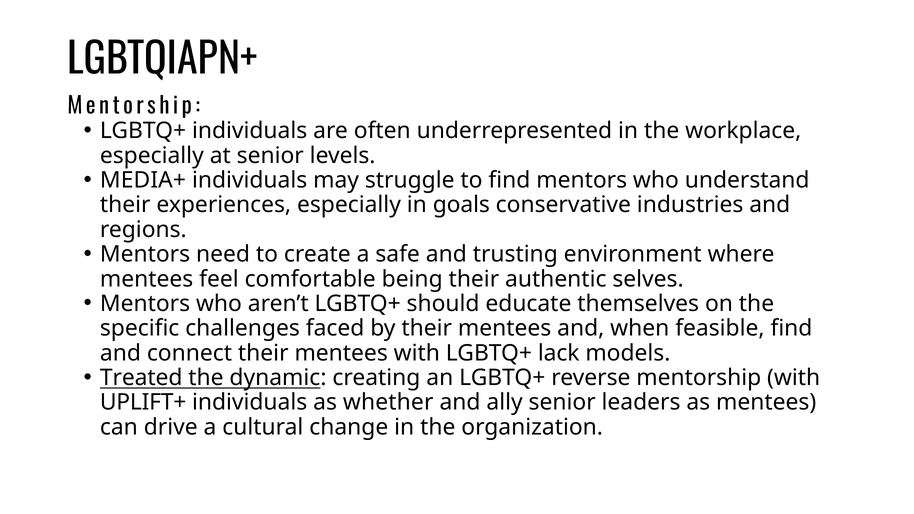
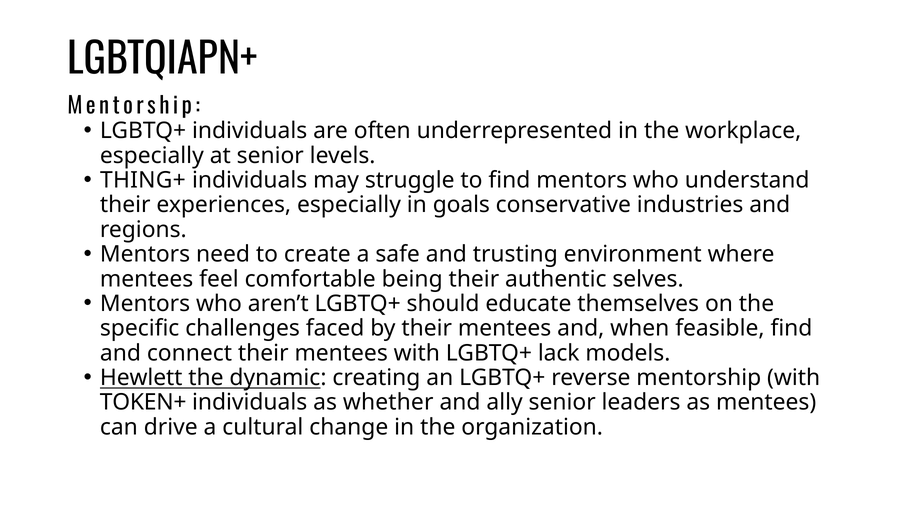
MEDIA+: MEDIA+ -> THING+ (143, 180)
Treated: Treated -> Hewlett (141, 378)
UPLIFT+: UPLIFT+ -> TOKEN+ (143, 402)
